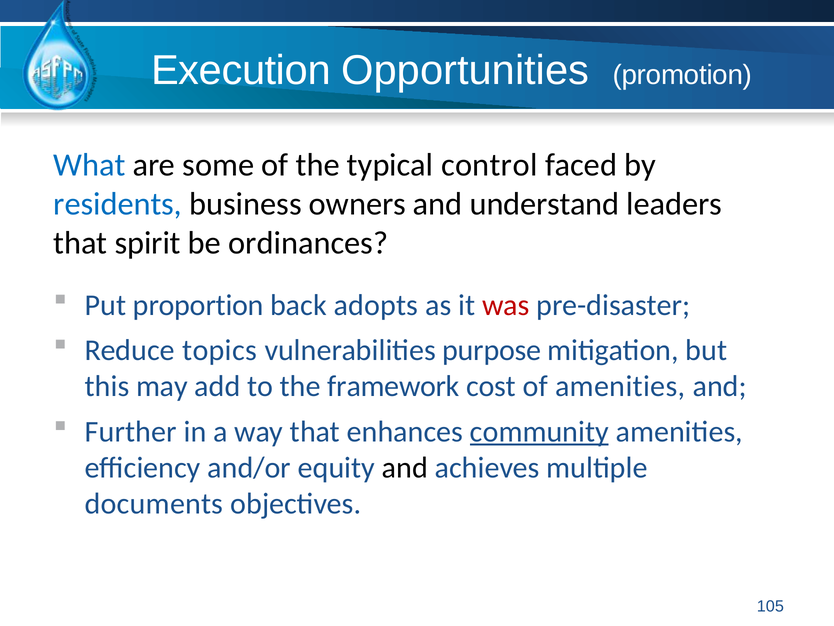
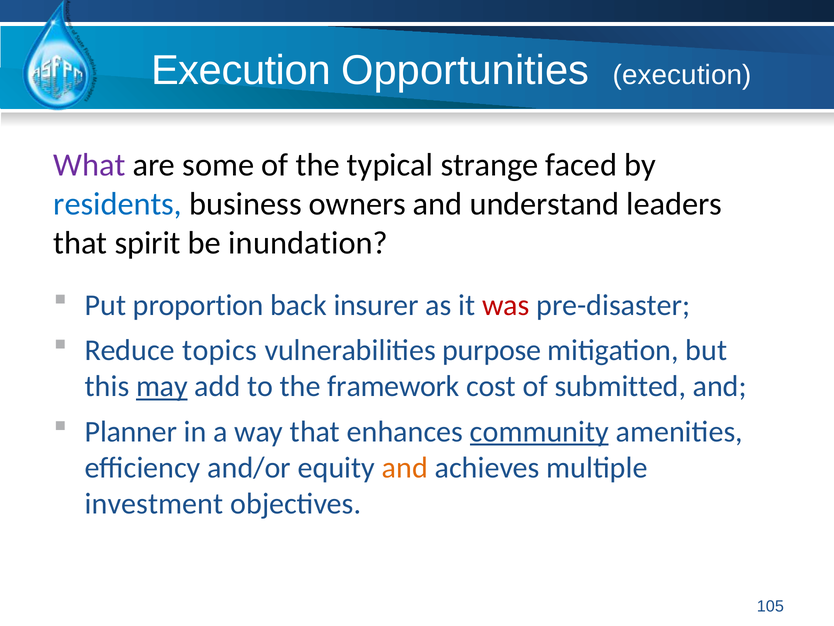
Opportunities promotion: promotion -> execution (682, 75)
What colour: blue -> purple (89, 165)
control: control -> strange (489, 165)
ordinances: ordinances -> inundation (308, 243)
adopts: adopts -> insurer (376, 305)
may underline: none -> present (162, 386)
of amenities: amenities -> submitted (620, 386)
Further: Further -> Planner (131, 431)
and colour: black -> orange (405, 467)
documents: documents -> investment (154, 504)
